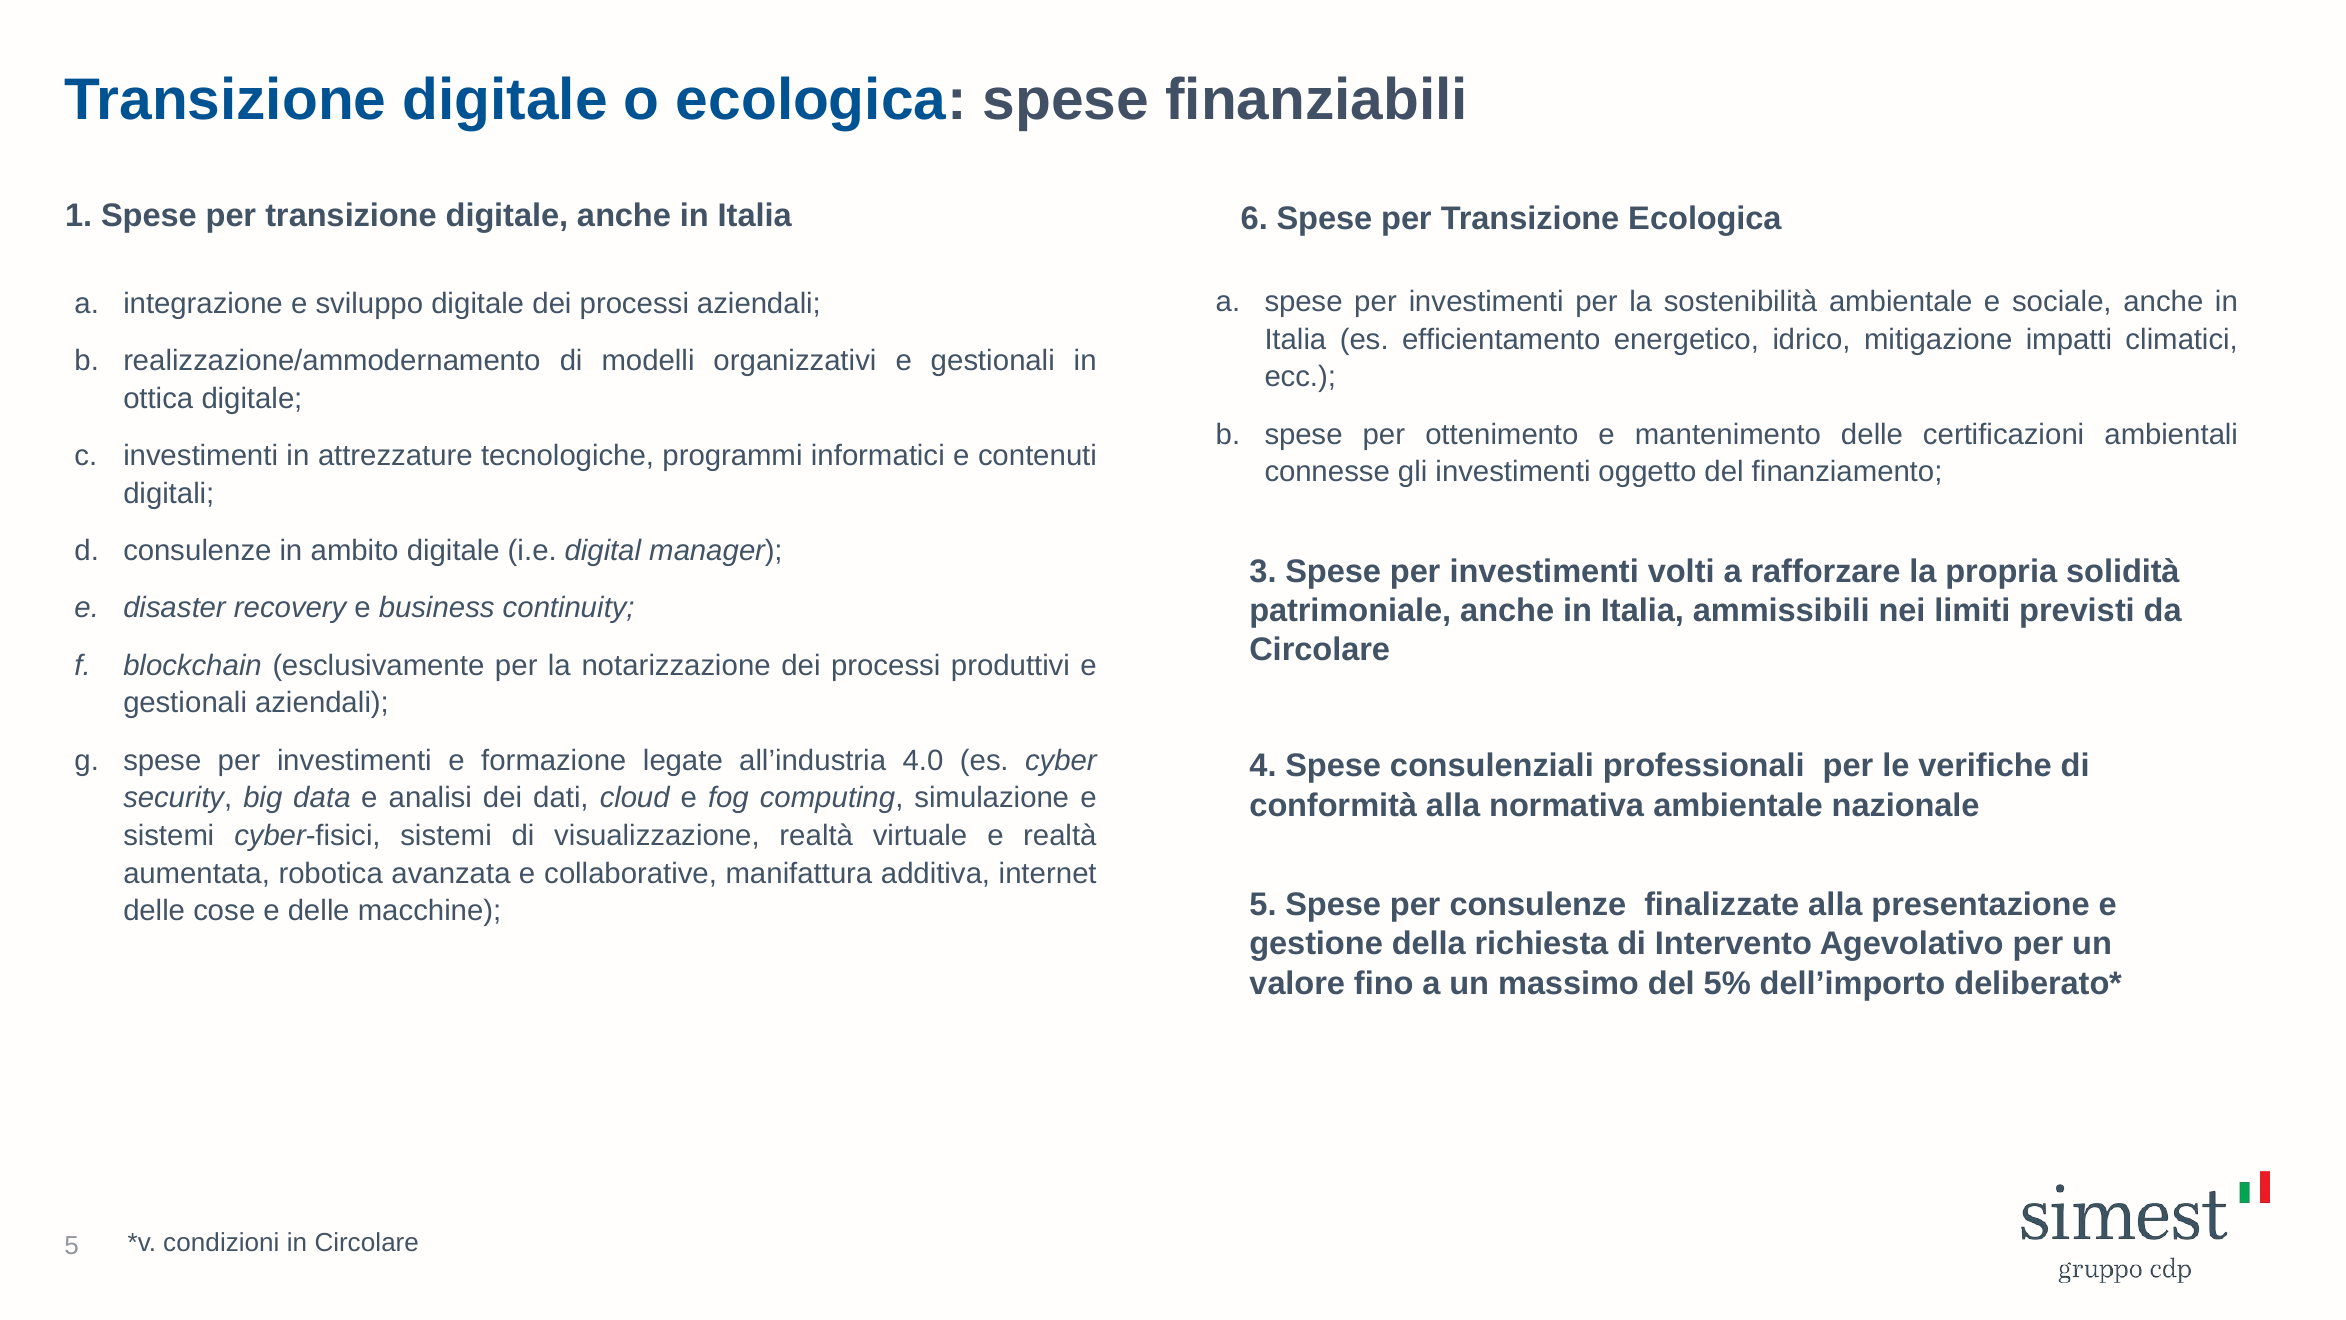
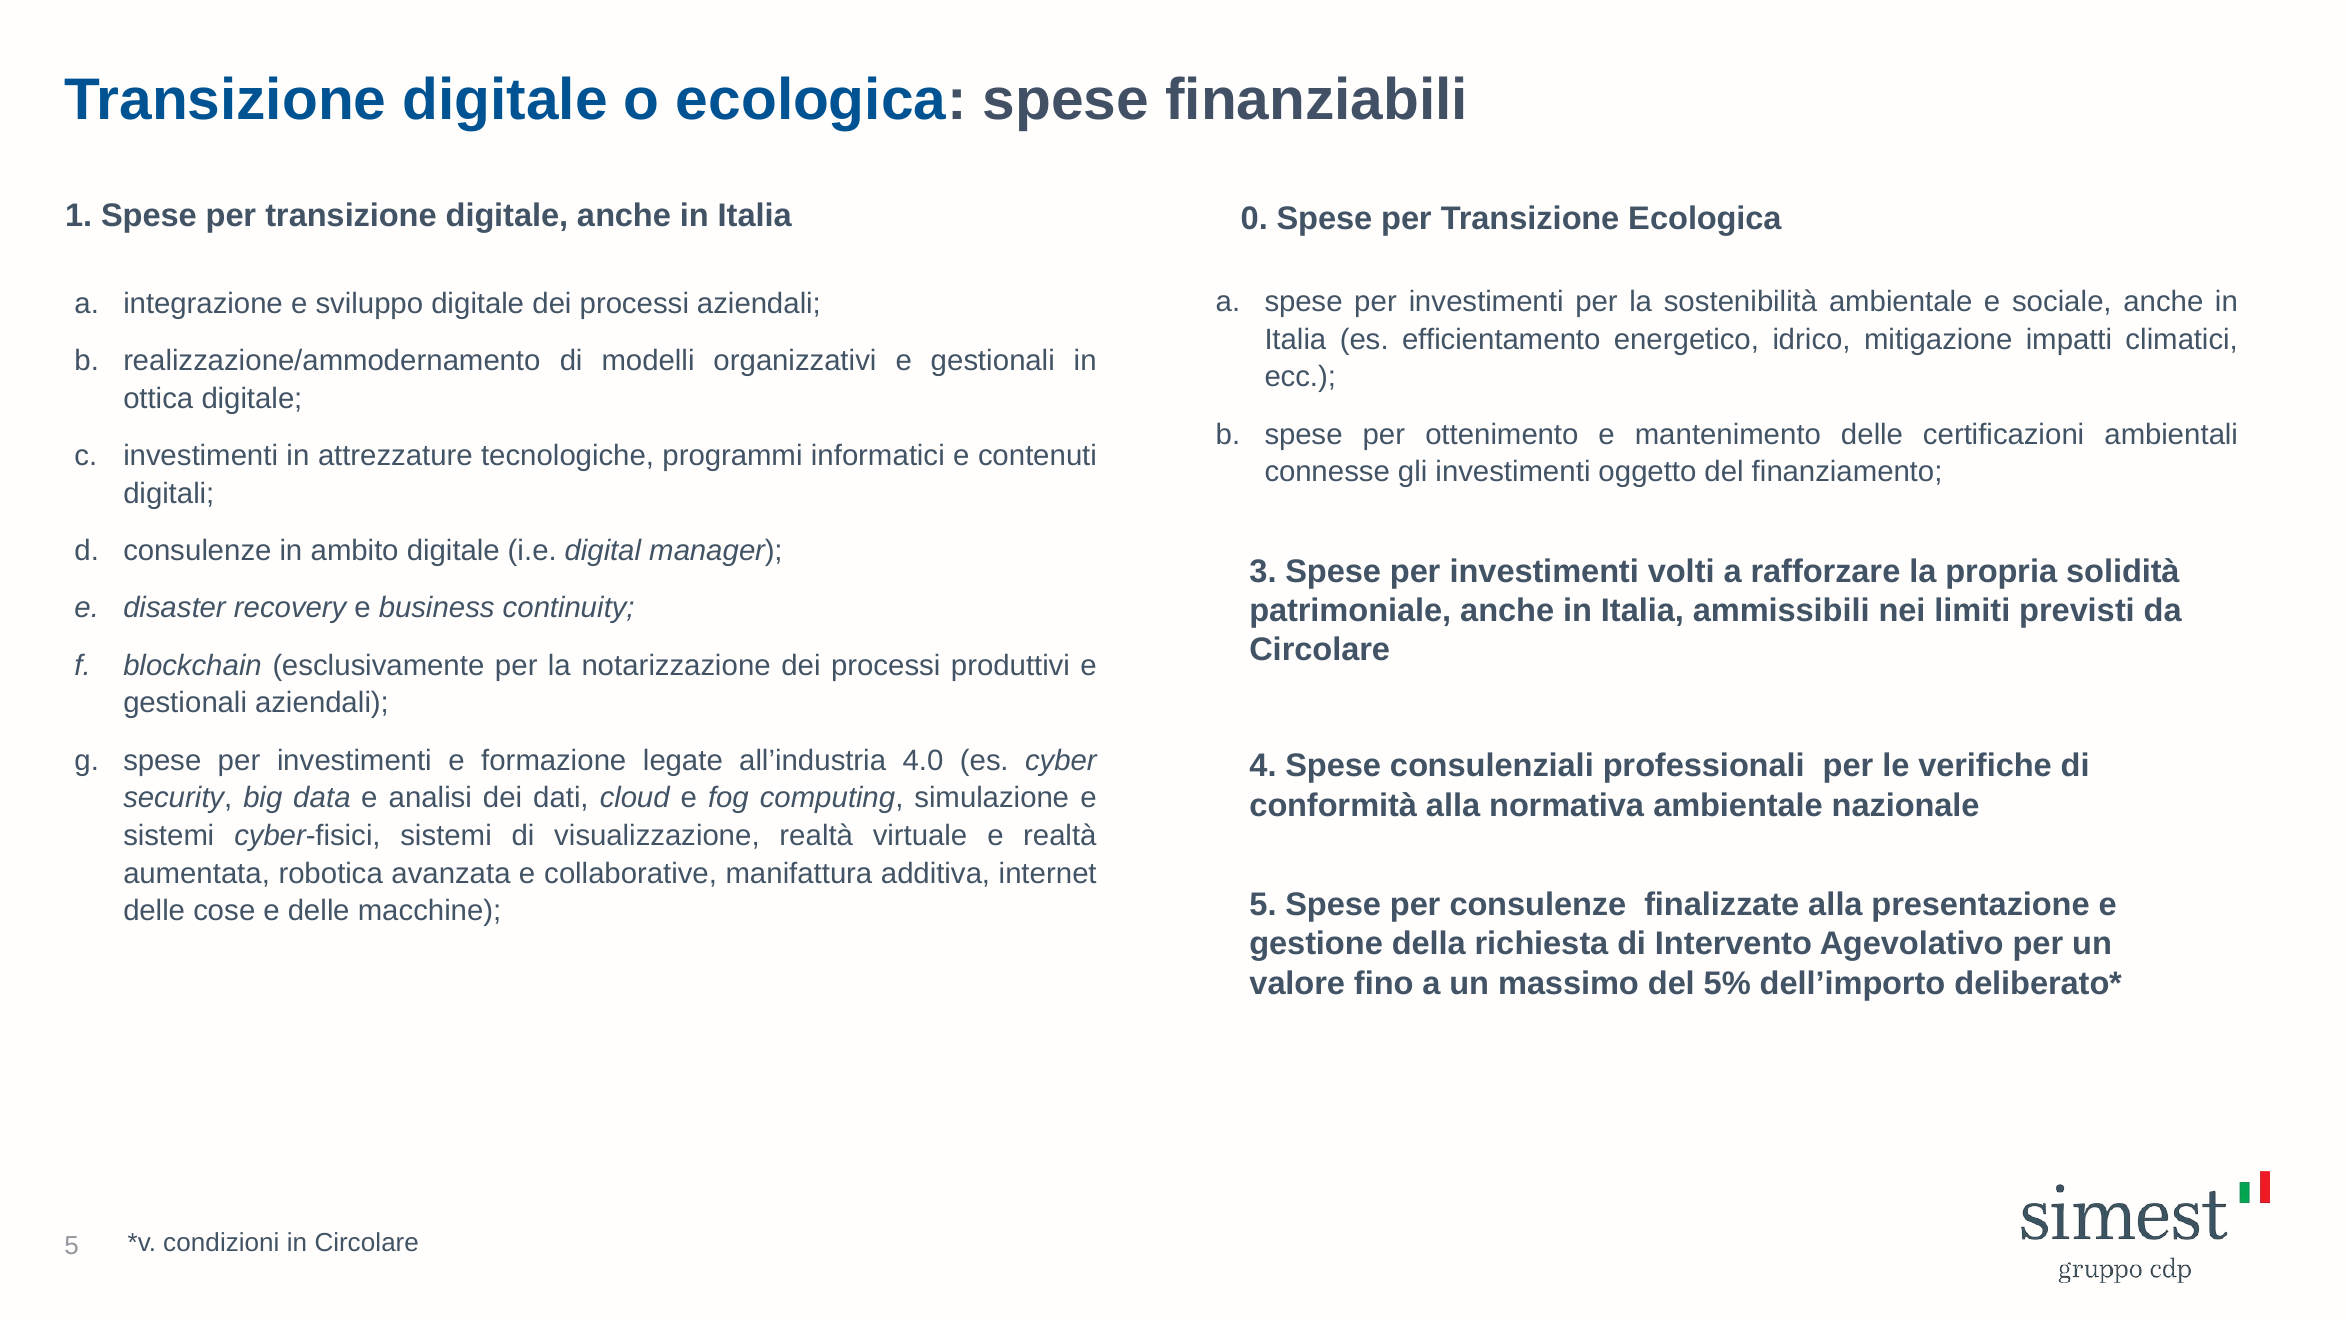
6: 6 -> 0 (1254, 218)
